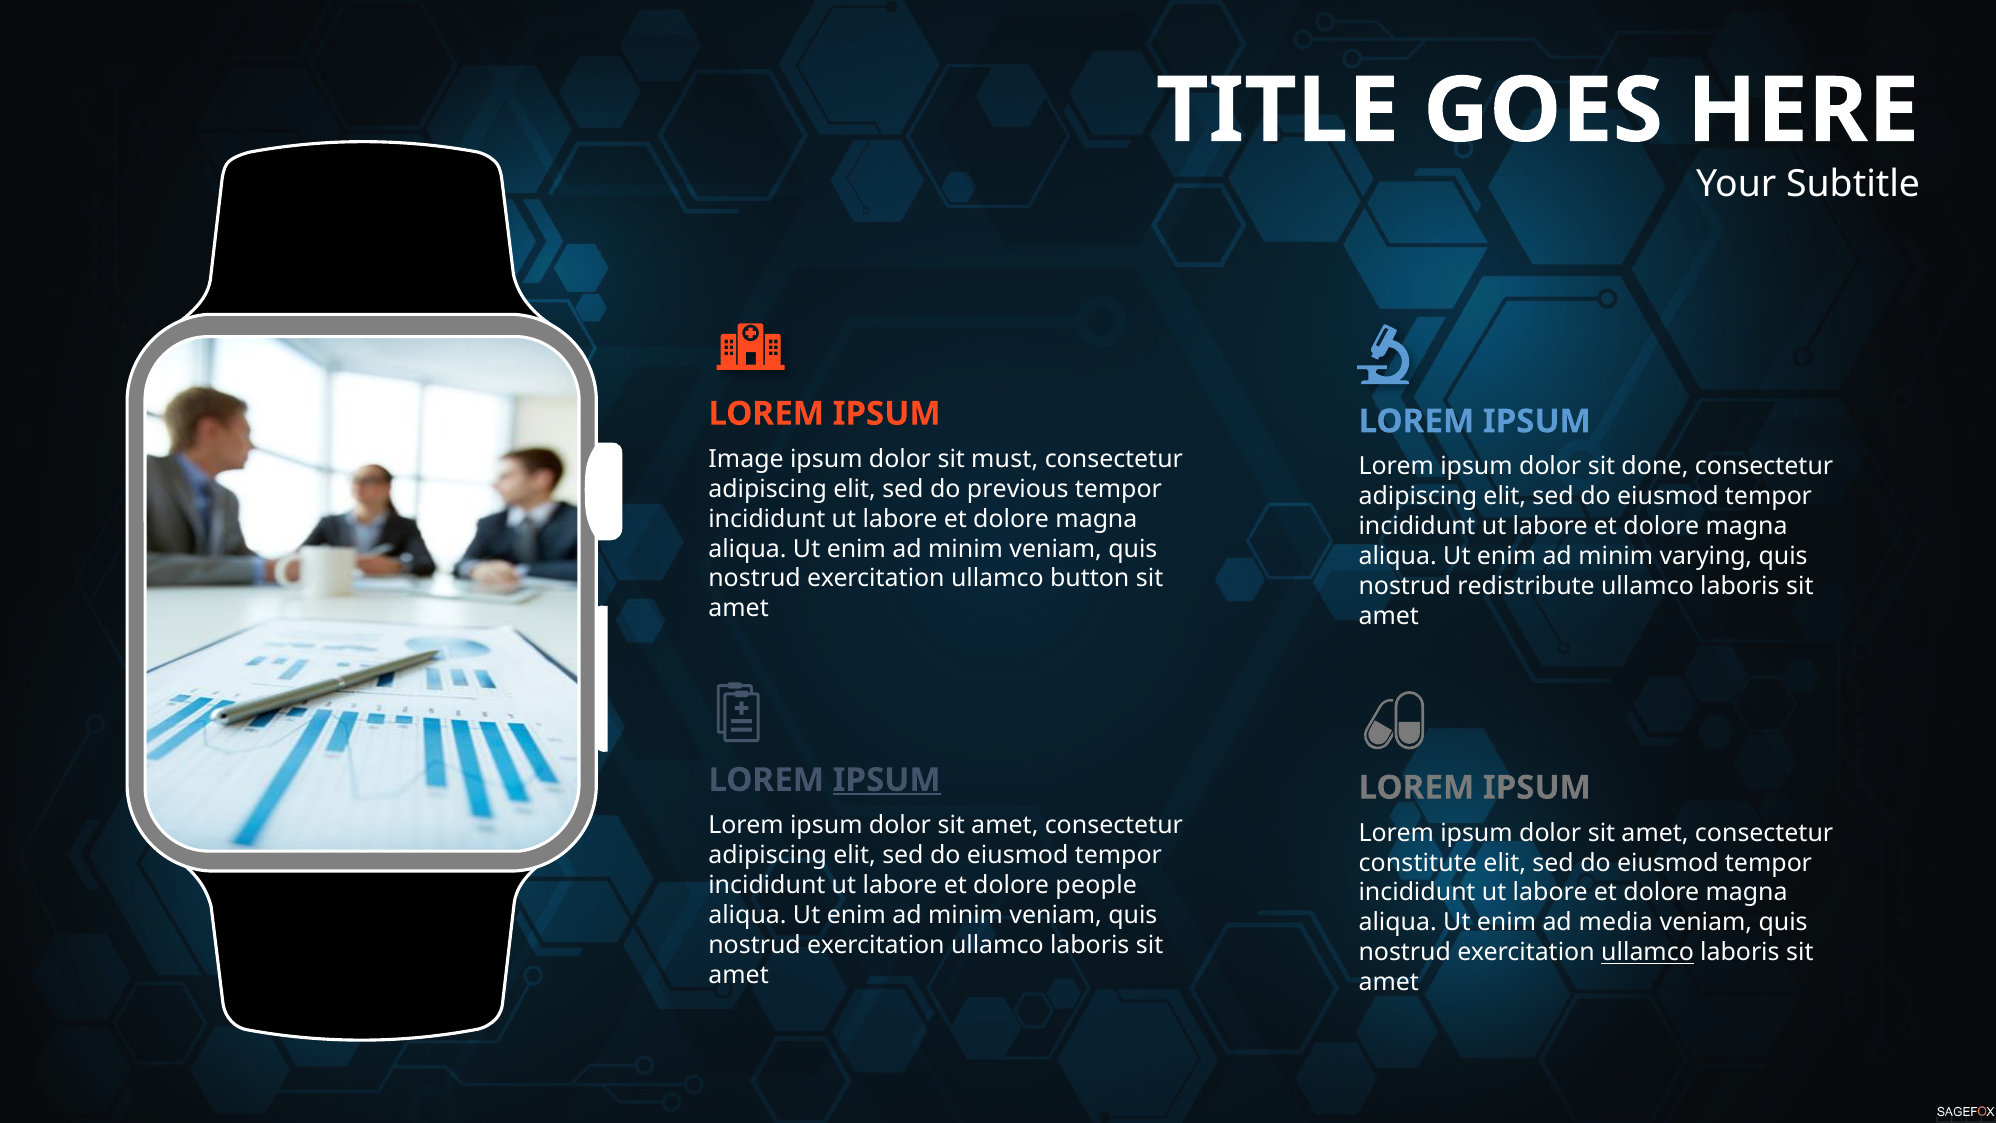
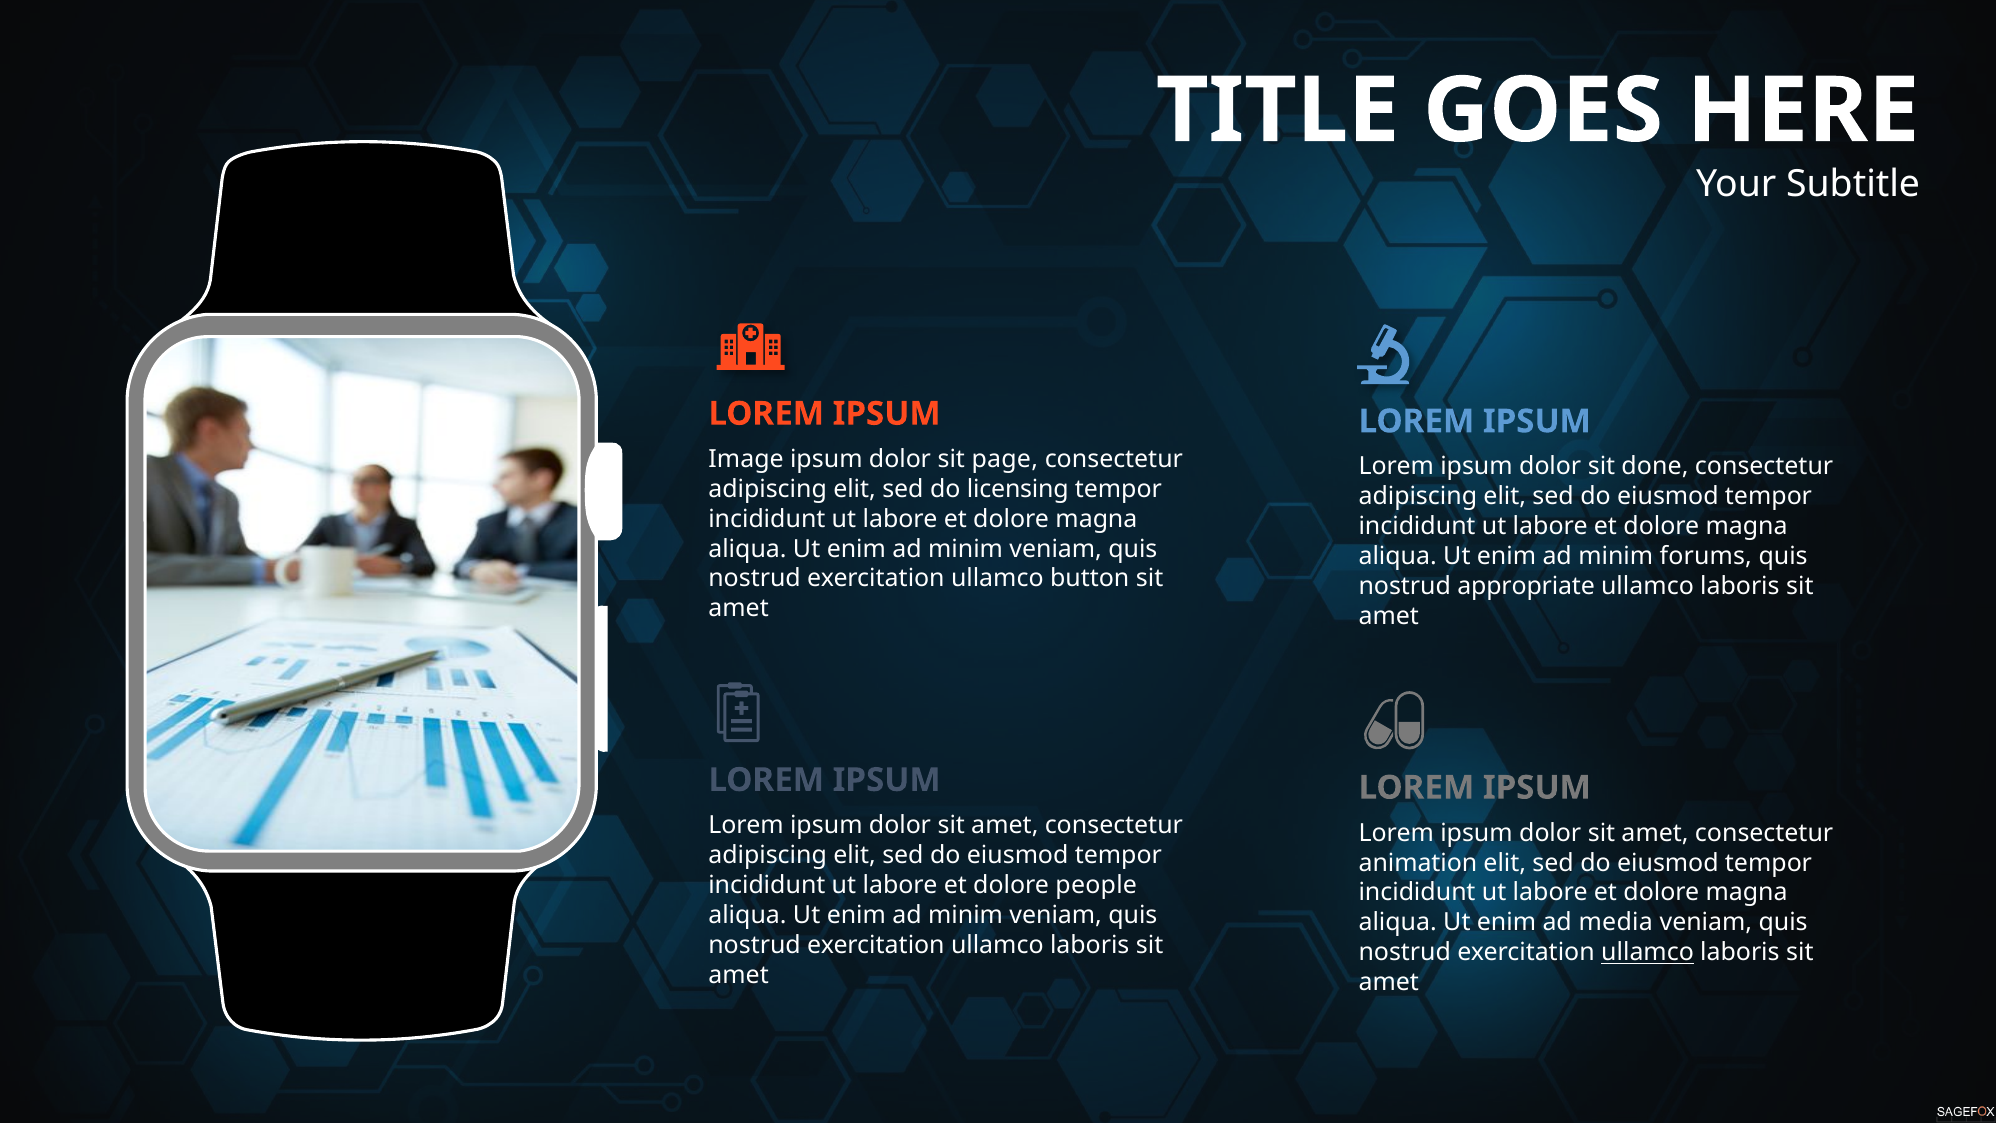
must: must -> page (1005, 459)
previous: previous -> licensing (1018, 489)
varying: varying -> forums (1706, 556)
redistribute: redistribute -> appropriate (1526, 586)
IPSUM underline: present -> none (887, 780)
constitute: constitute -> animation (1418, 863)
